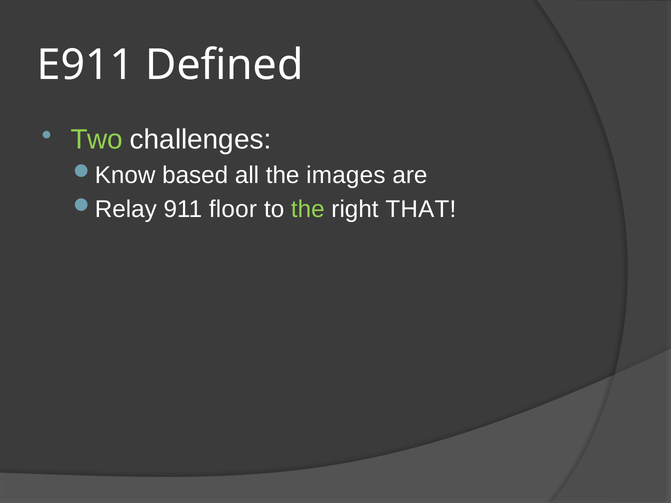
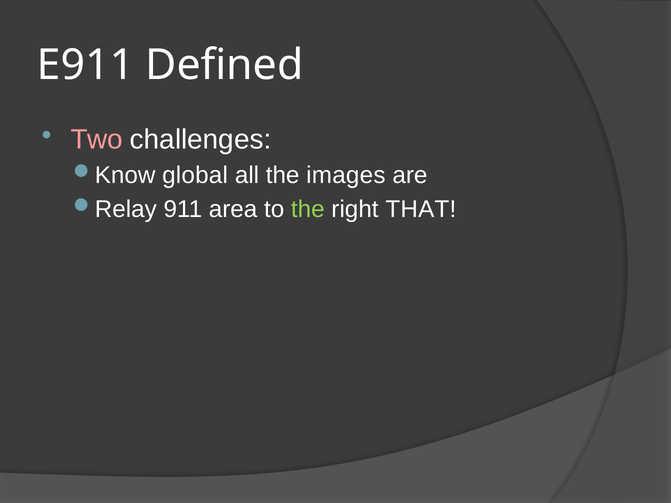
Two colour: light green -> pink (97, 139)
based: based -> global (195, 175)
floor: floor -> area (233, 209)
